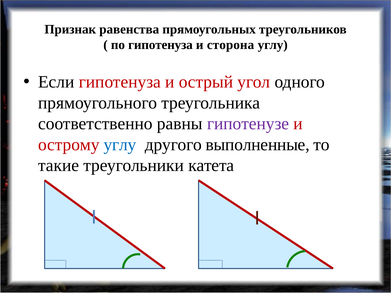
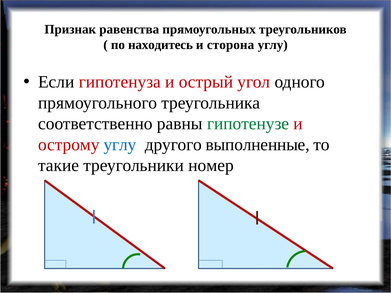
по гипотенуза: гипотенуза -> находитесь (160, 45)
гипотенузе colour: purple -> green (248, 124)
катета: катета -> номер (211, 166)
